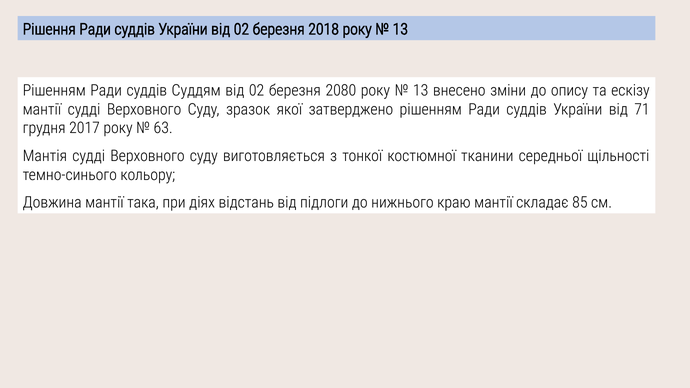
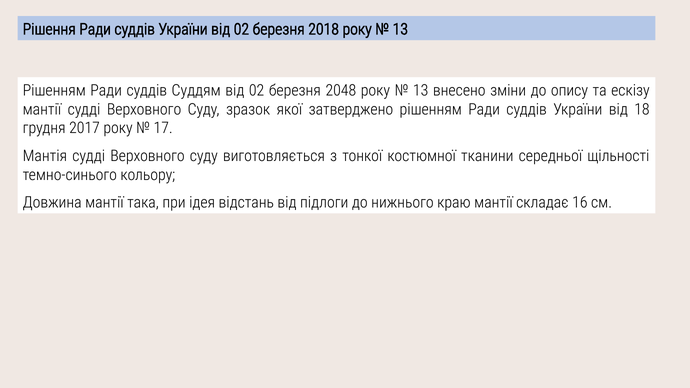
2080: 2080 -> 2048 (341, 90)
71: 71 -> 18 (642, 109)
63: 63 -> 17 (163, 128)
діях: діях -> ідея (202, 202)
85: 85 -> 16 (580, 202)
